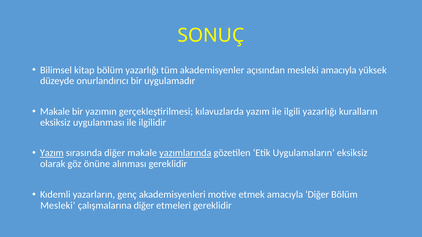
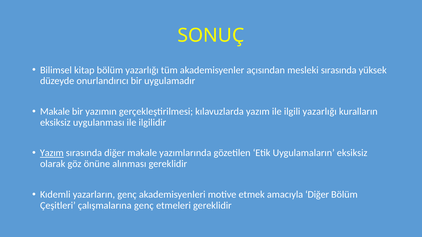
mesleki amacıyla: amacıyla -> sırasında (339, 70)
yazımlarında underline: present -> none (185, 153)
Mesleki: Mesleki -> Çeşitleri (58, 206)
çalışmalarına diğer: diğer -> genç (144, 206)
